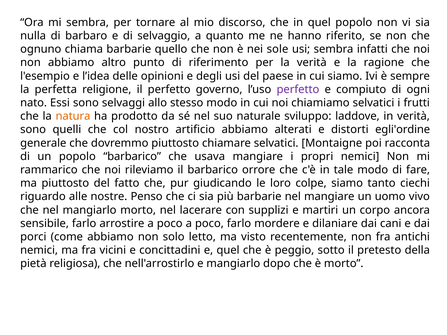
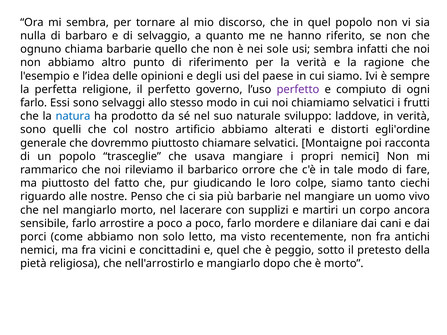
nato: nato -> farlo (34, 103)
natura colour: orange -> blue (73, 116)
popolo barbarico: barbarico -> trasceglie (132, 157)
